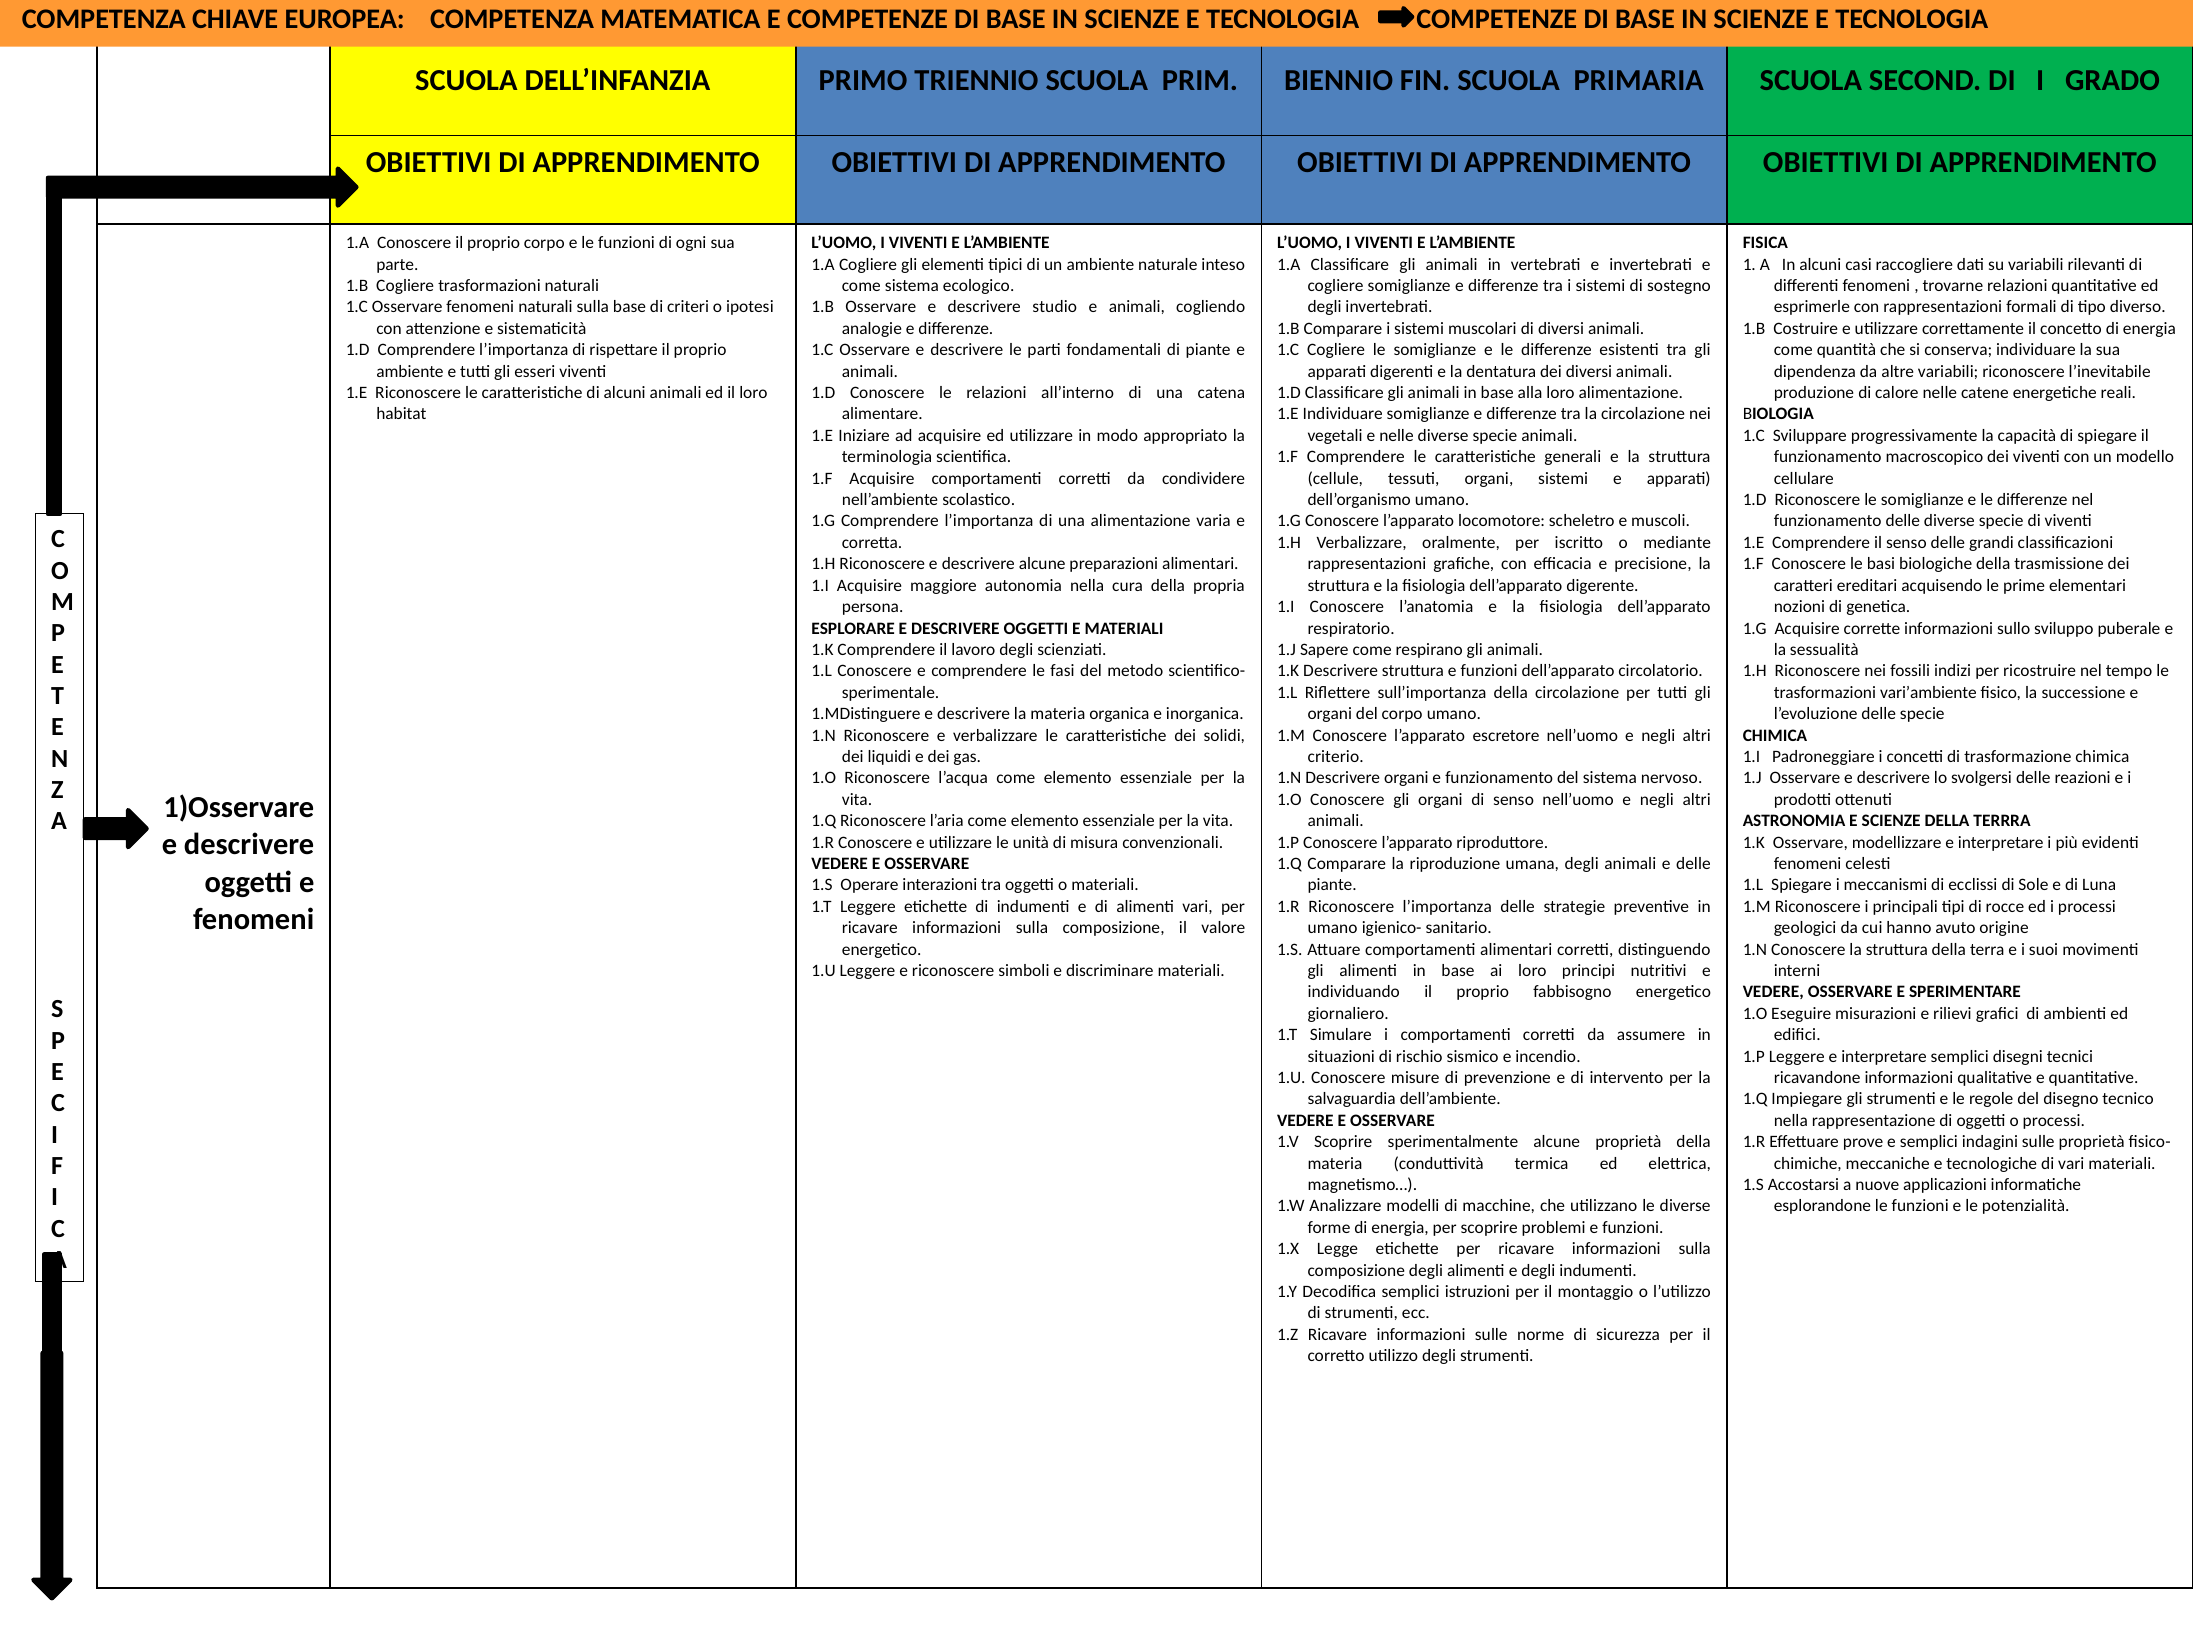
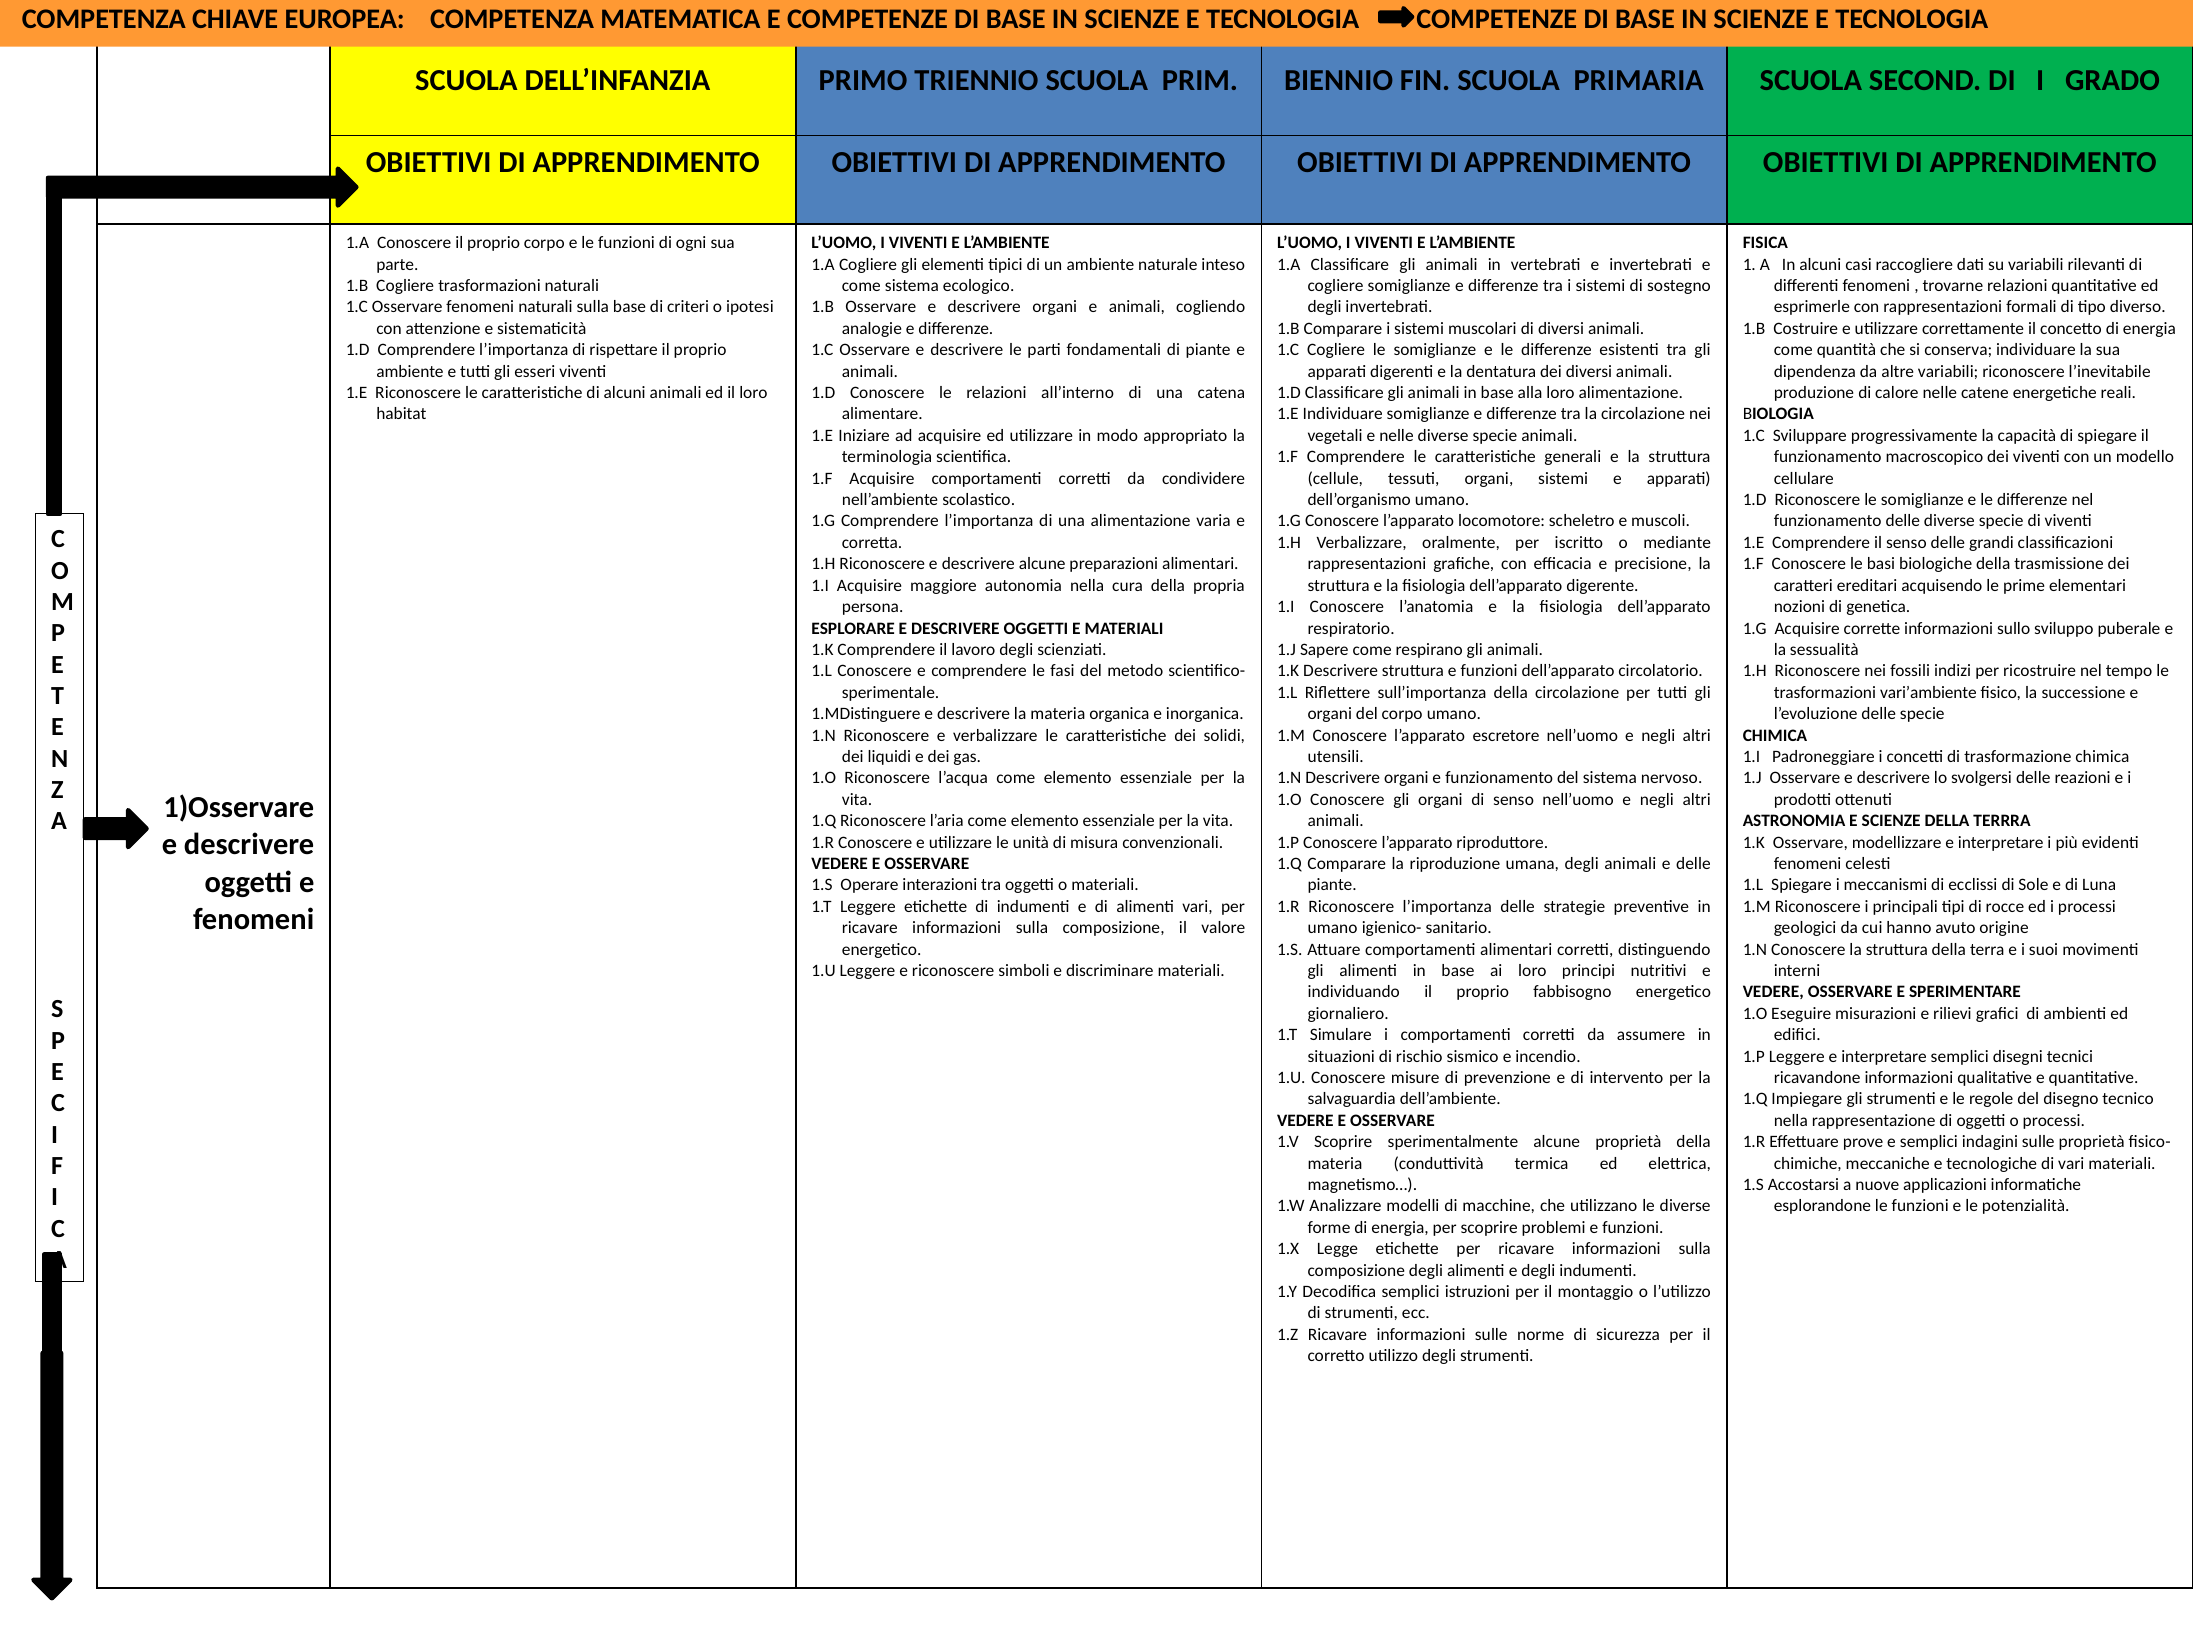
e descrivere studio: studio -> organi (1055, 307)
criterio: criterio -> utensili (1336, 757)
